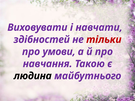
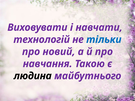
здібностей: здібностей -> технологій (42, 40)
тільки colour: red -> blue (104, 40)
умови: умови -> новий (59, 52)
